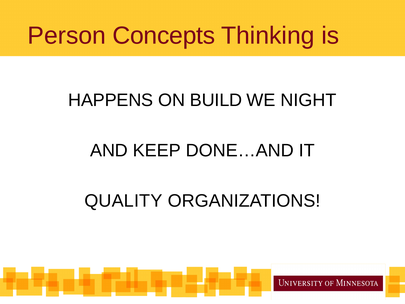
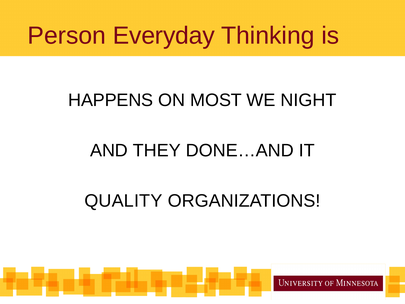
Concepts: Concepts -> Everyday (164, 35)
BUILD: BUILD -> MOST (216, 100)
KEEP: KEEP -> THEY (157, 150)
